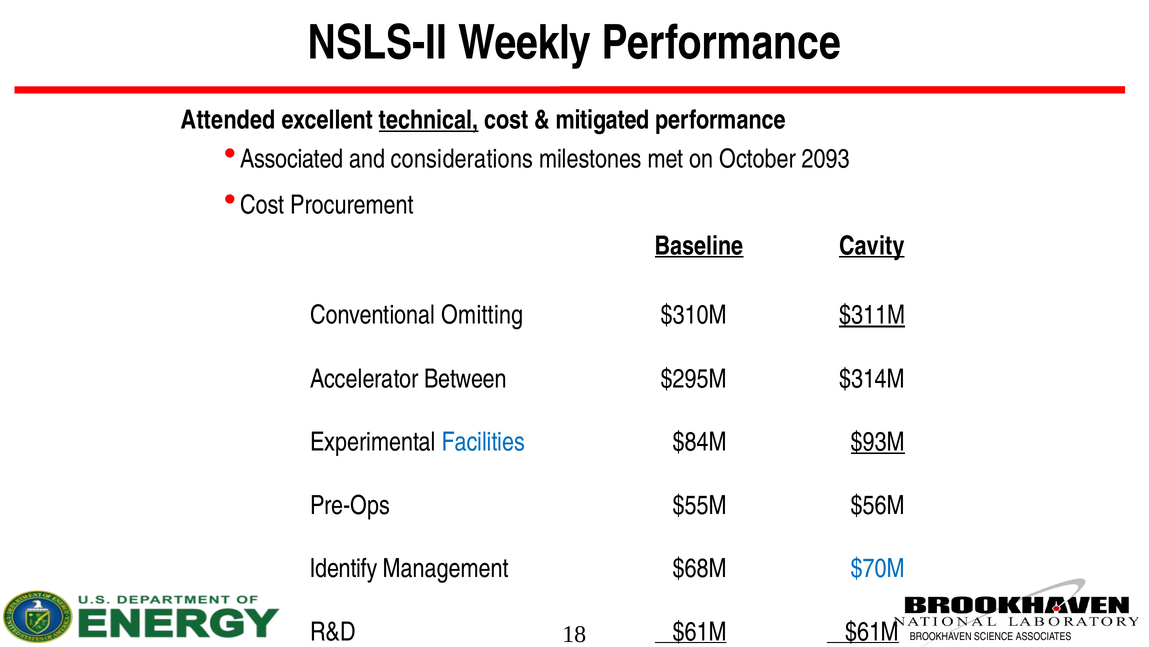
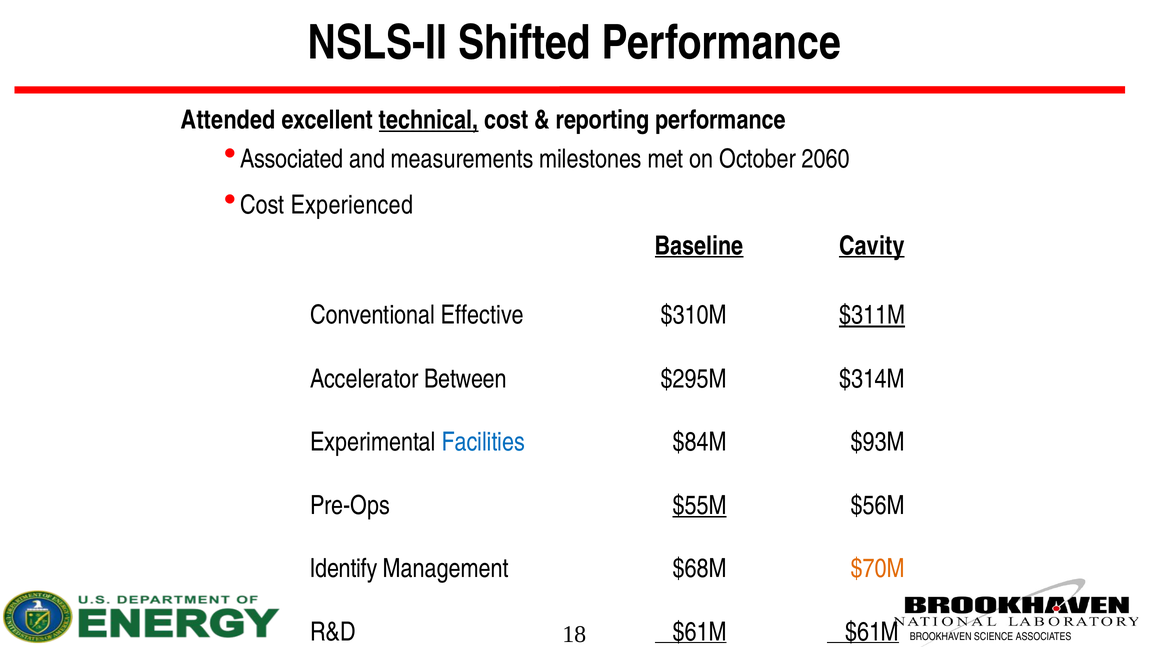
Weekly: Weekly -> Shifted (525, 43)
mitigated: mitigated -> reporting (603, 120)
considerations: considerations -> measurements (462, 159)
2093: 2093 -> 2060 (826, 159)
Procurement: Procurement -> Experienced (352, 205)
Omitting: Omitting -> Effective (482, 315)
$93M underline: present -> none (878, 442)
$55M underline: none -> present (700, 505)
$70M colour: blue -> orange (878, 568)
